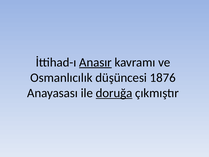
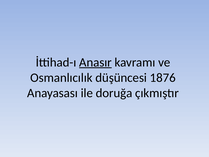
doruğa underline: present -> none (114, 93)
